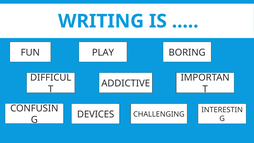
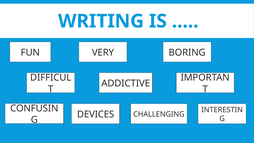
PLAY: PLAY -> VERY (103, 53)
